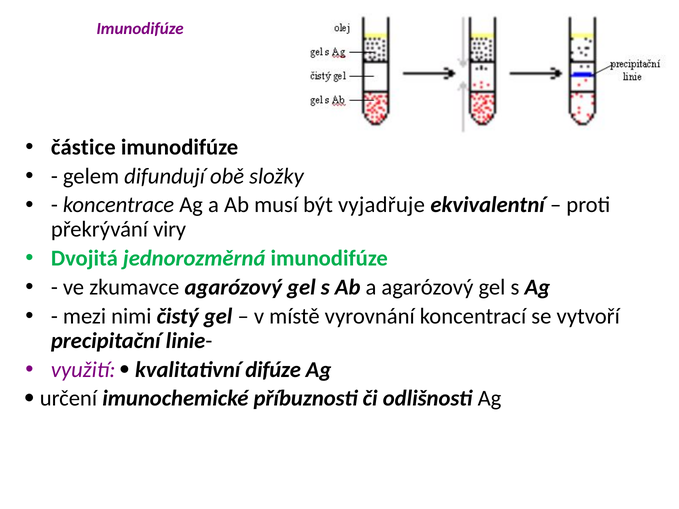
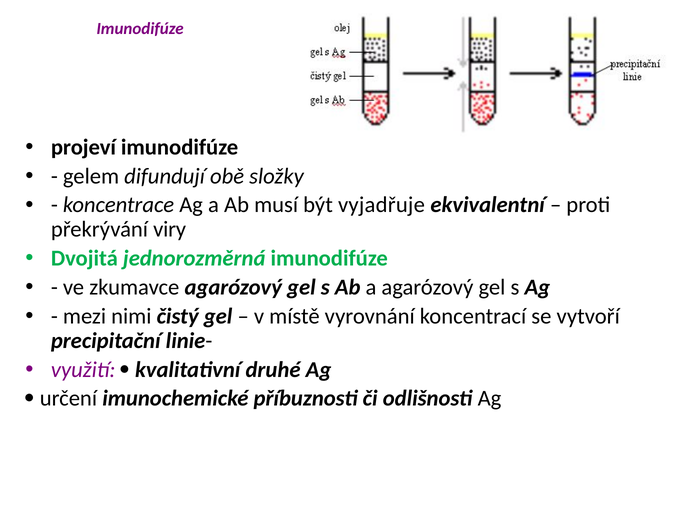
částice: částice -> projeví (83, 147)
difúze: difúze -> druhé (273, 370)
